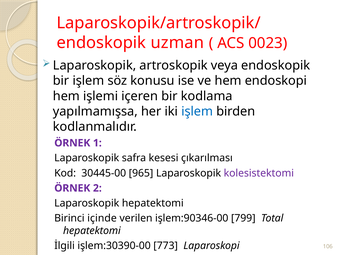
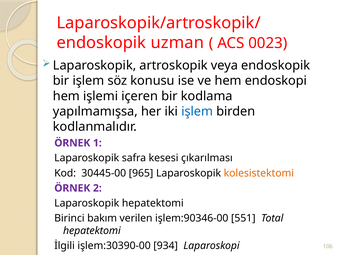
kolesistektomi colour: purple -> orange (259, 173)
içinde: içinde -> bakım (102, 218)
799: 799 -> 551 (243, 218)
773: 773 -> 934 (166, 245)
